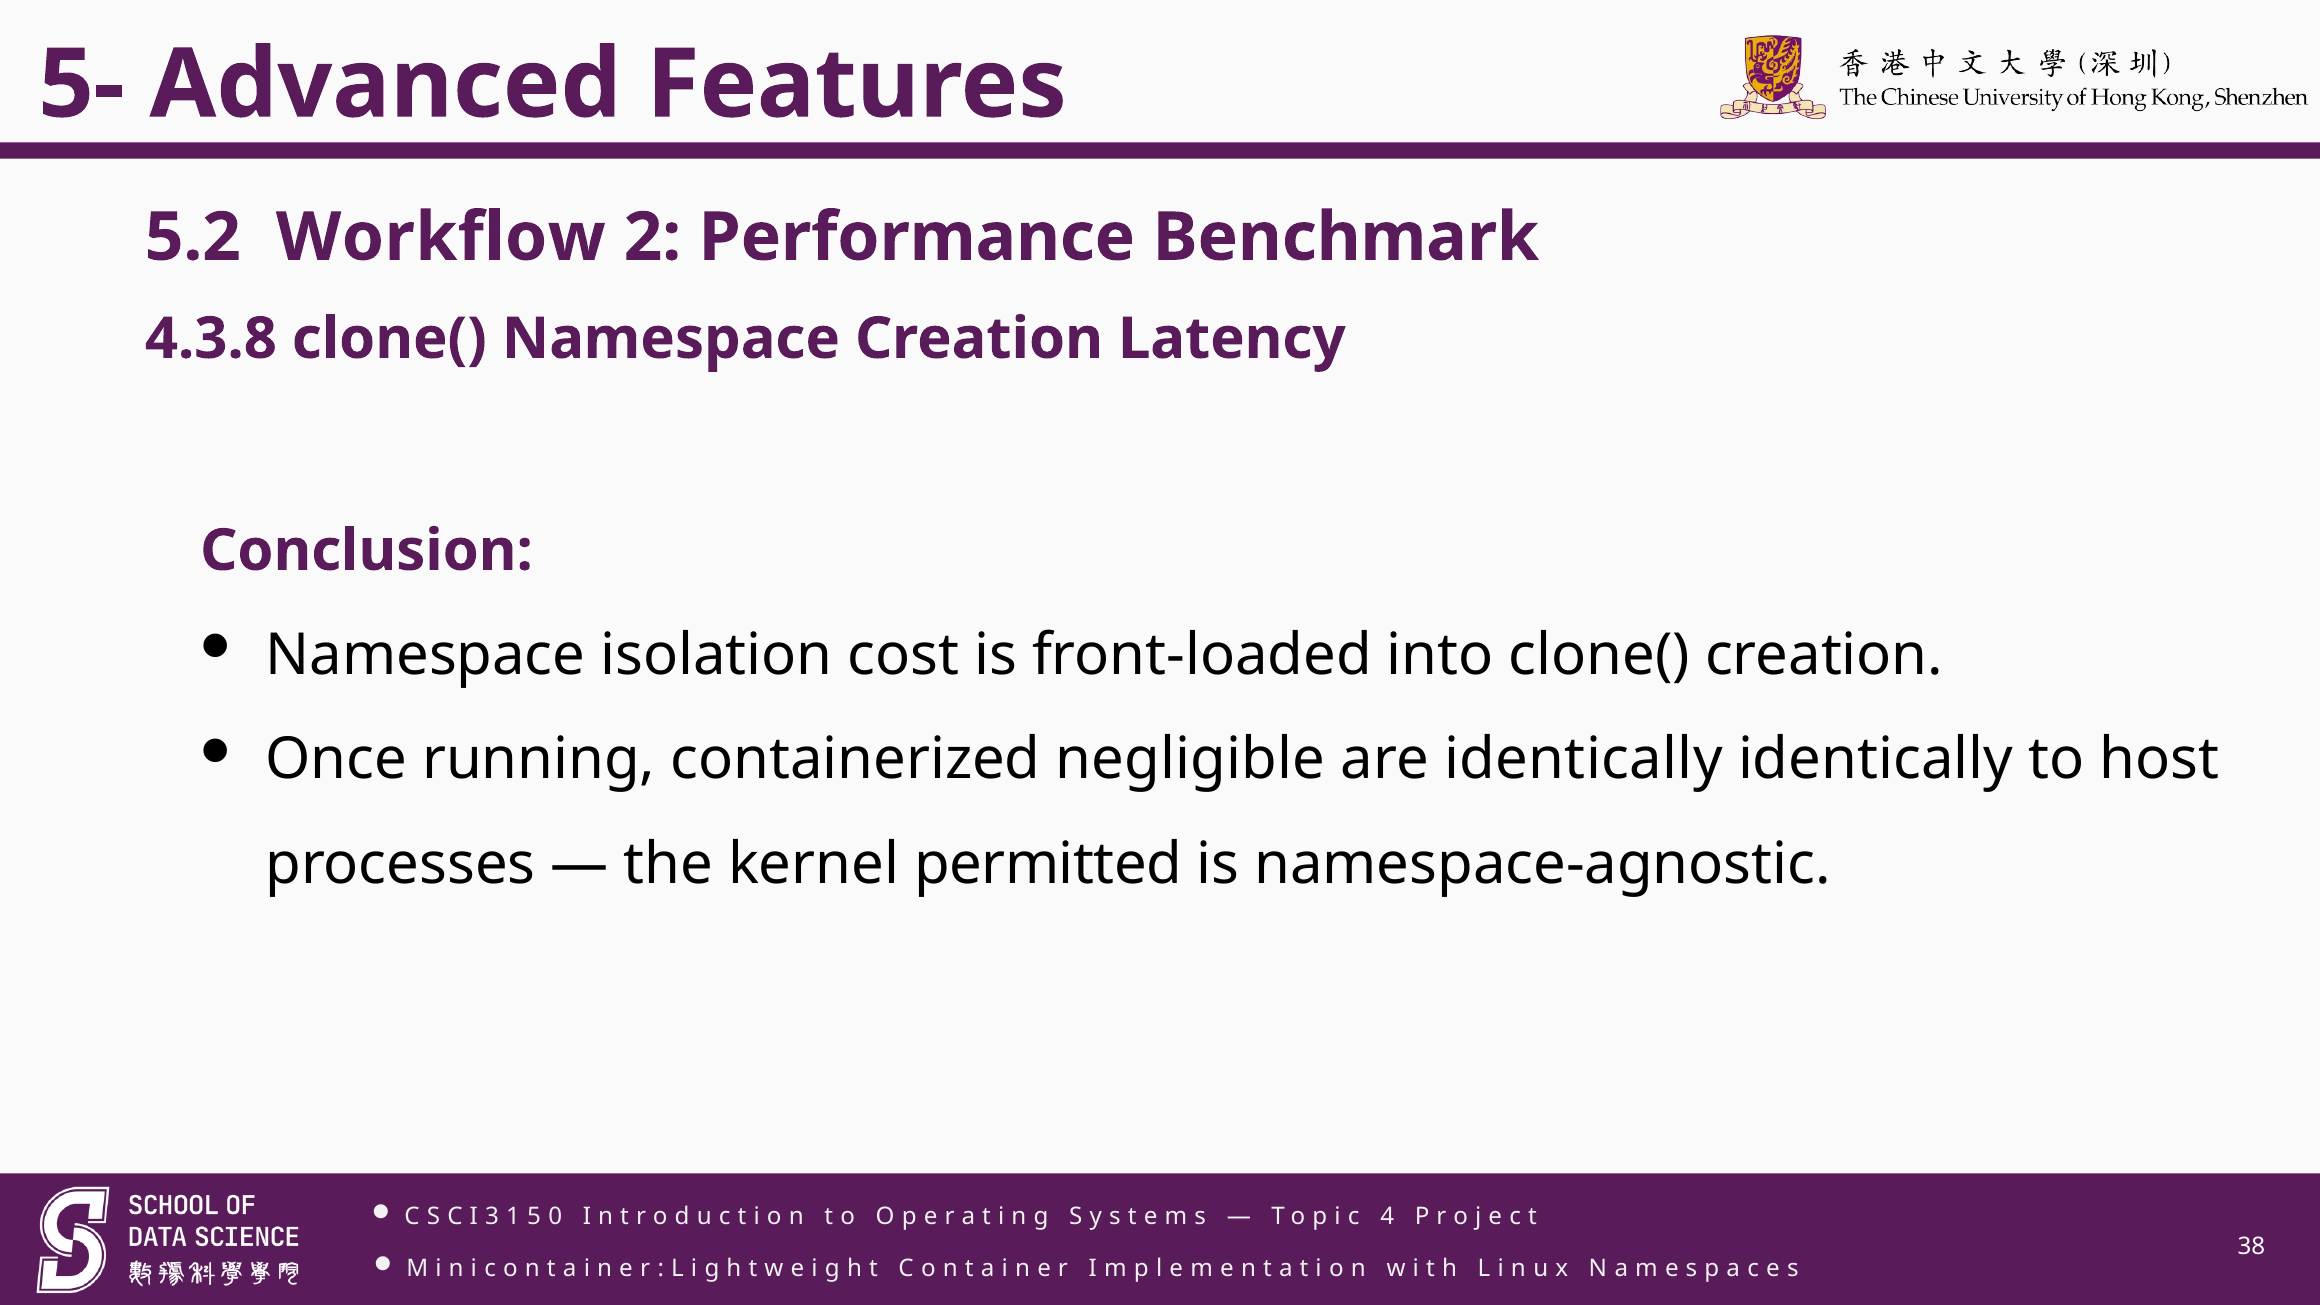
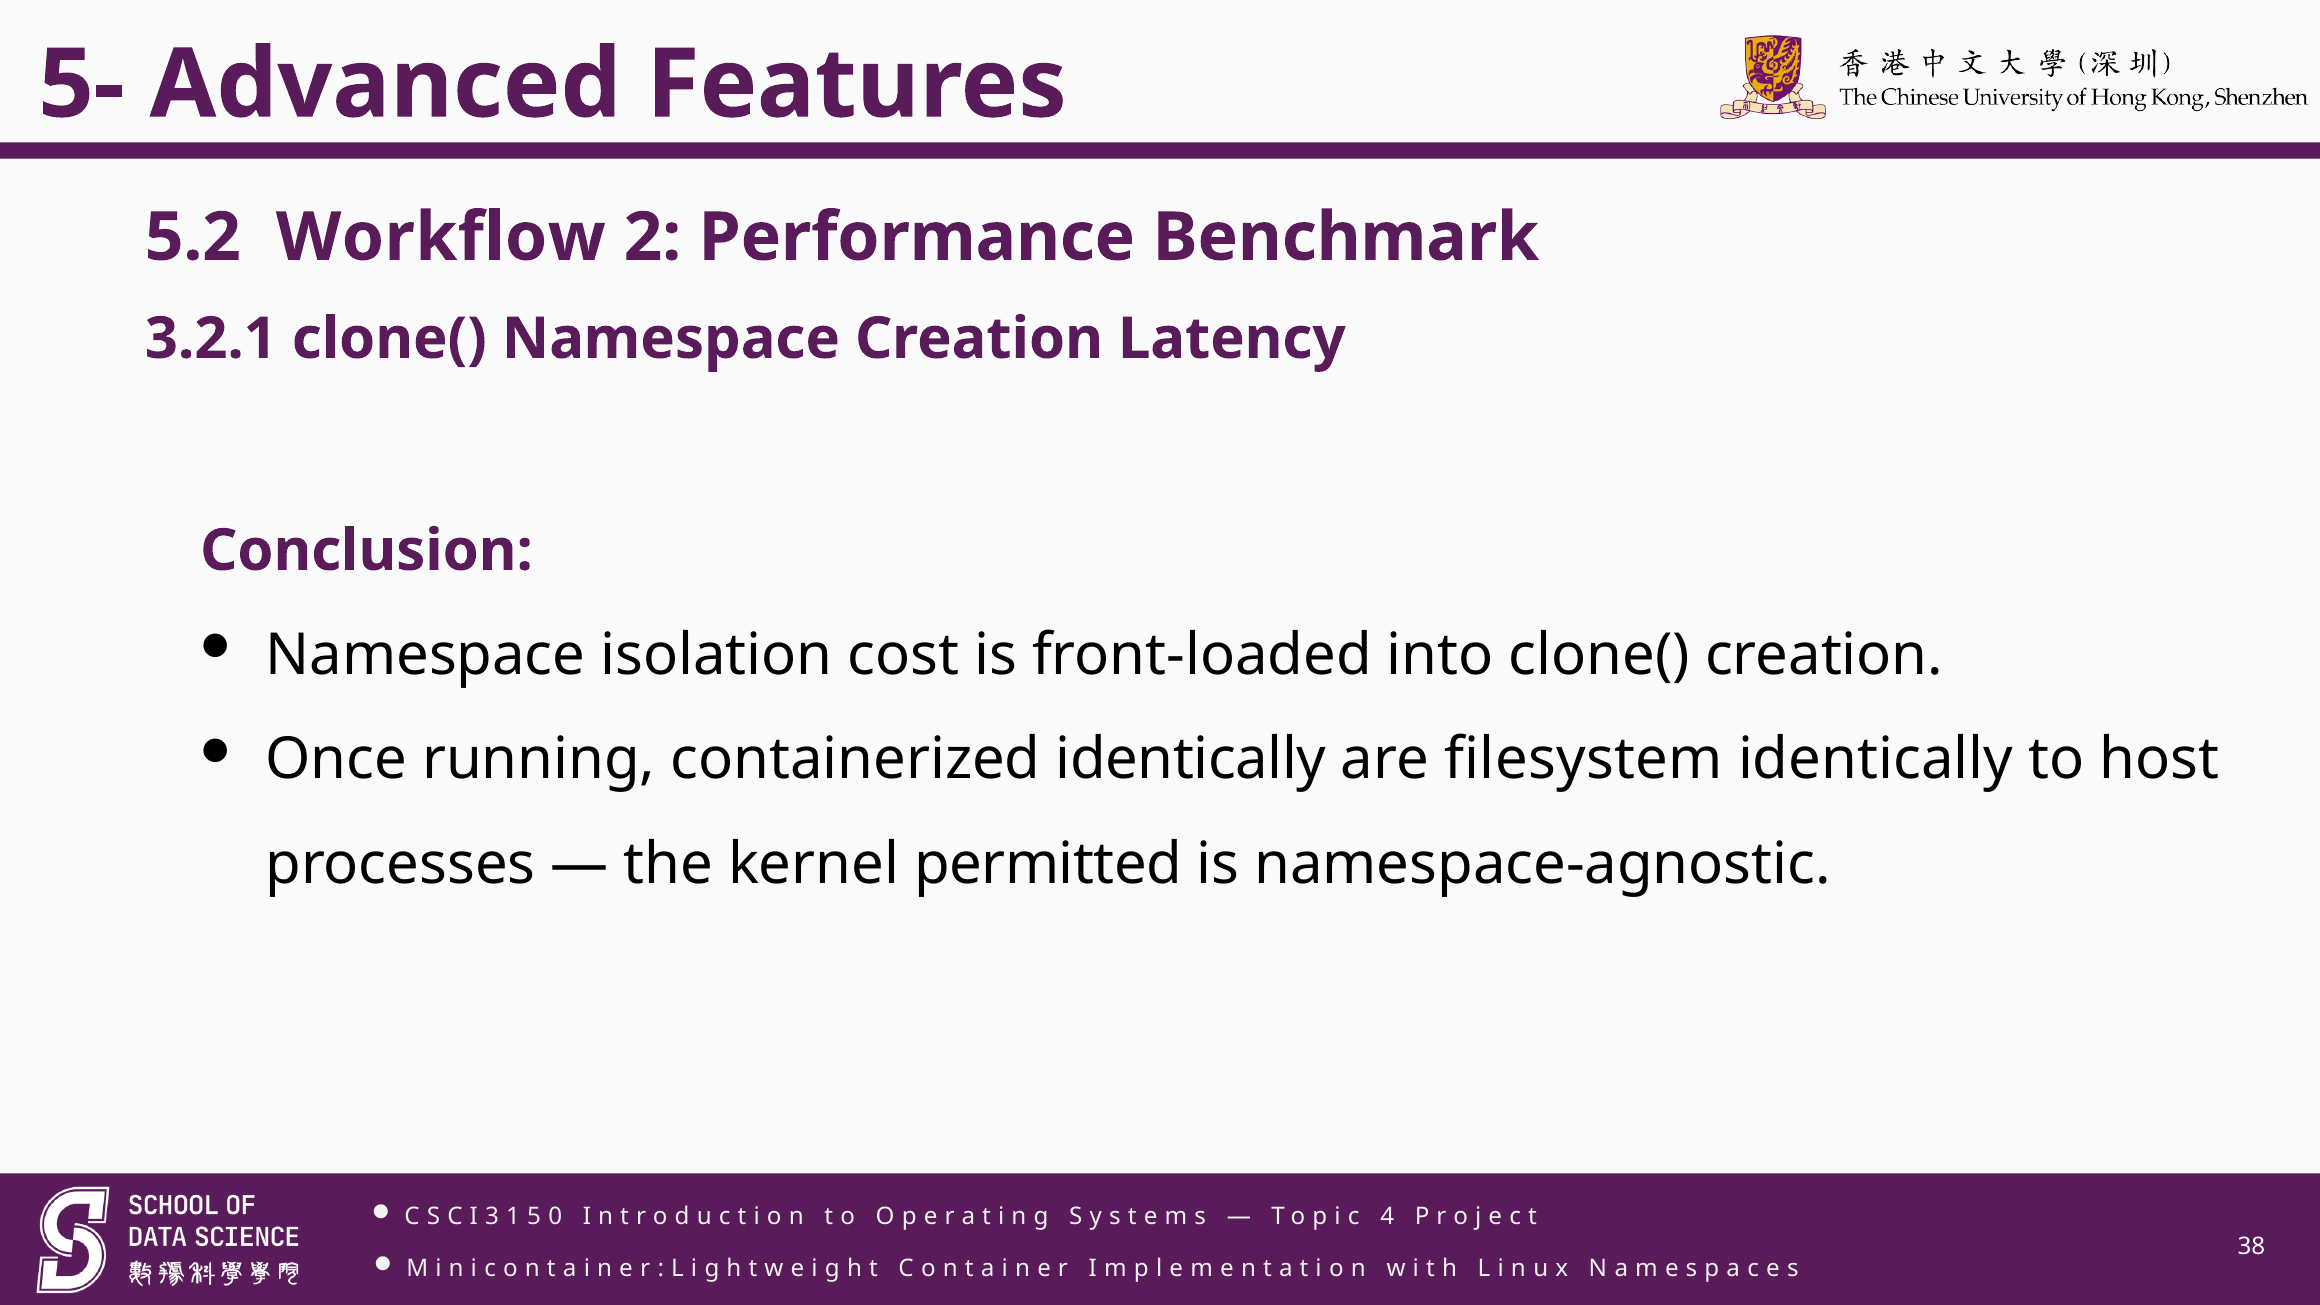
4.3.8: 4.3.8 -> 3.2.1 (211, 339)
containerized negligible: negligible -> identically (1191, 760)
are identically: identically -> filesystem (1584, 760)
